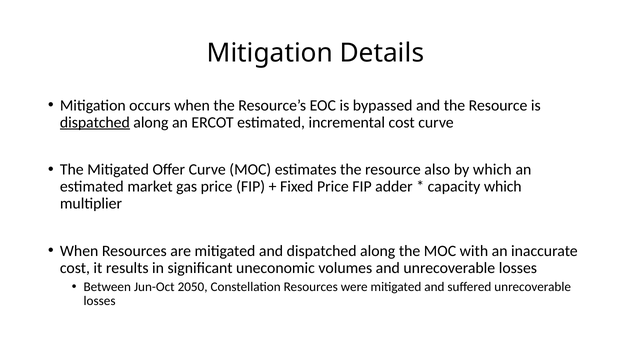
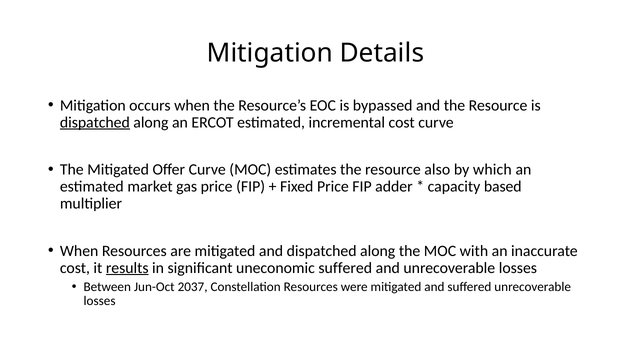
capacity which: which -> based (503, 187)
results underline: none -> present (127, 268)
uneconomic volumes: volumes -> suffered (345, 268)
2050: 2050 -> 2037 (193, 287)
